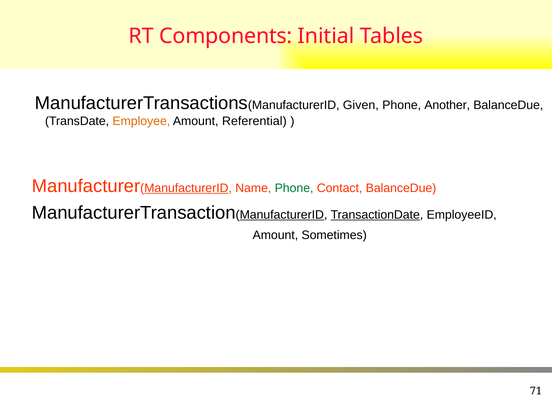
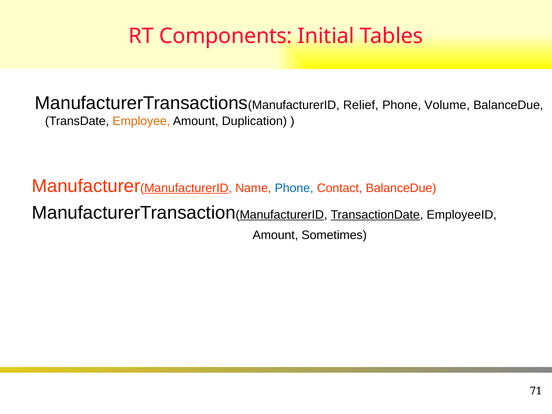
Given: Given -> Relief (361, 105)
Another: Another -> Volume (447, 105)
Referential: Referential -> Duplication (254, 121)
Phone colour: green -> blue (294, 188)
